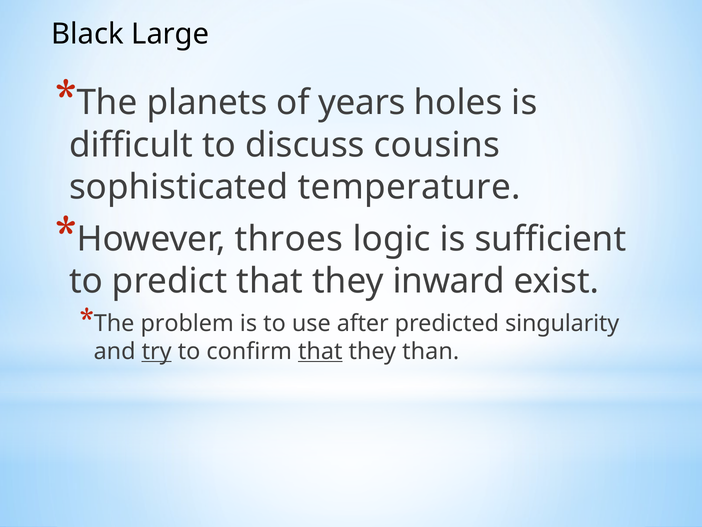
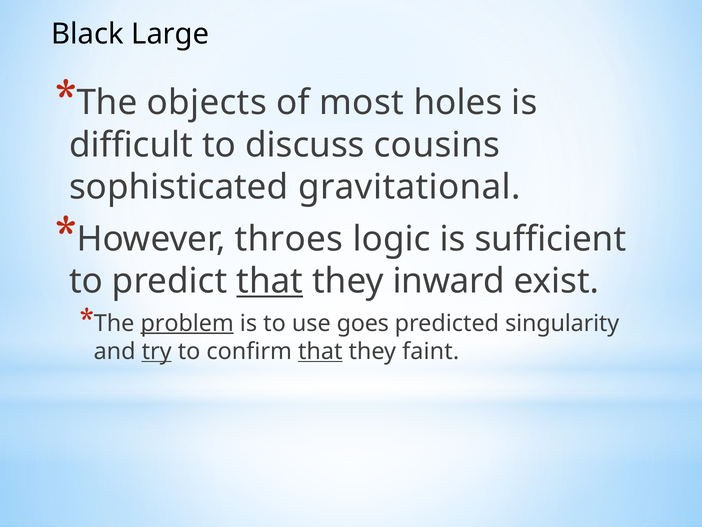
planets: planets -> objects (207, 103)
years: years -> most (362, 103)
temperature: temperature -> gravitational (409, 187)
that underline: none -> present (270, 281)
problem underline: none -> present (187, 323)
after: after -> goes (363, 323)
than: than -> faint (431, 351)
